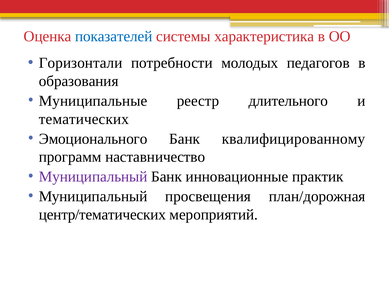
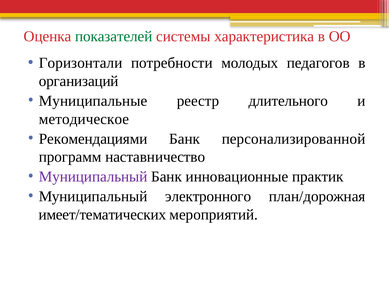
показателей colour: blue -> green (114, 36)
образования: образования -> организаций (79, 81)
тематических: тематических -> методическое (84, 119)
Эмоционального: Эмоционального -> Рекомендациями (93, 139)
квалифицированному: квалифицированному -> персонализированной (294, 139)
просвещения: просвещения -> электронного (208, 196)
центр/тематических: центр/тематических -> имеет/тематических (102, 214)
